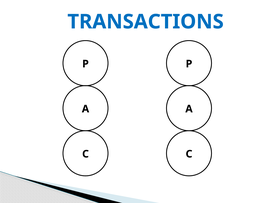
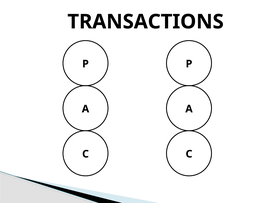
TRANSACTIONS colour: blue -> black (146, 22)
